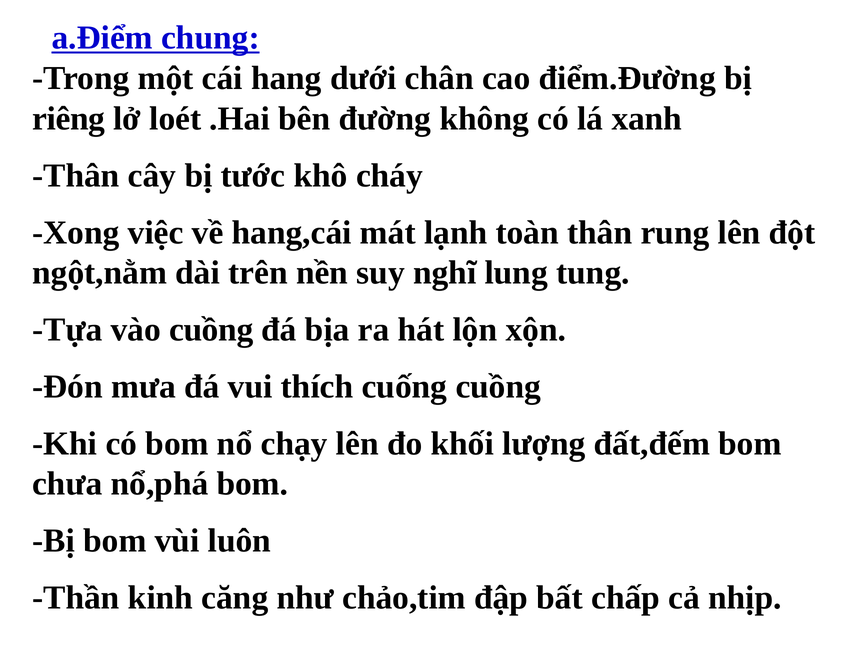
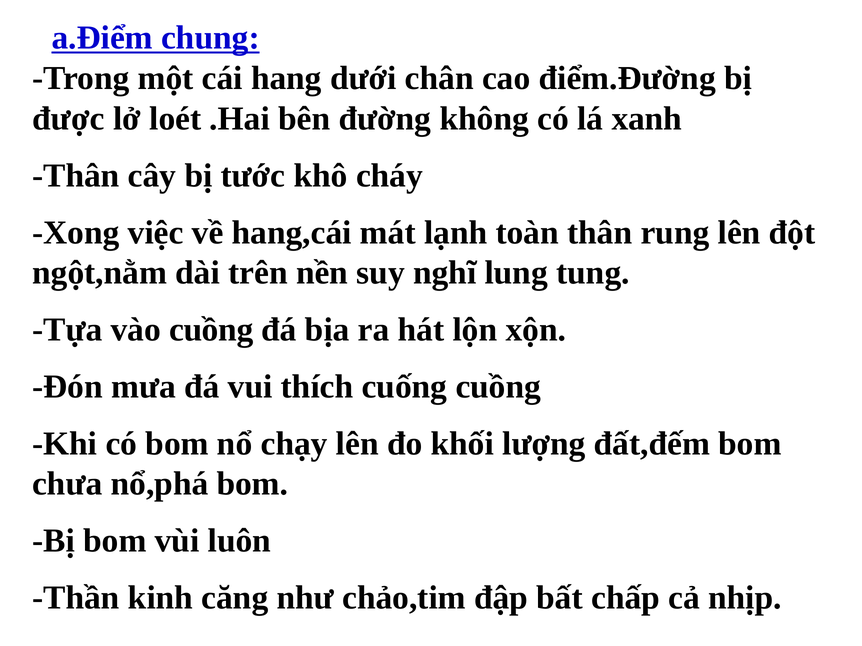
riêng: riêng -> được (68, 119)
